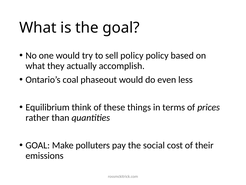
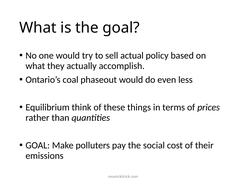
sell policy: policy -> actual (132, 55)
